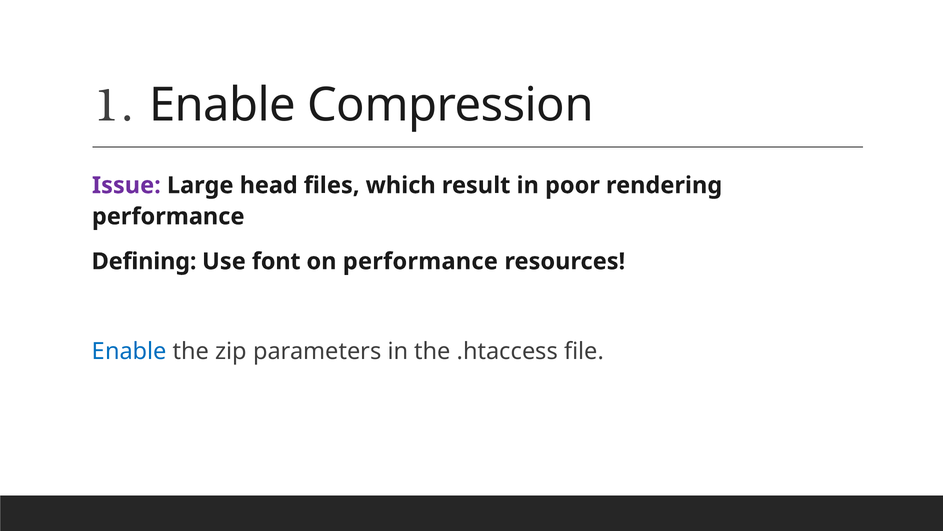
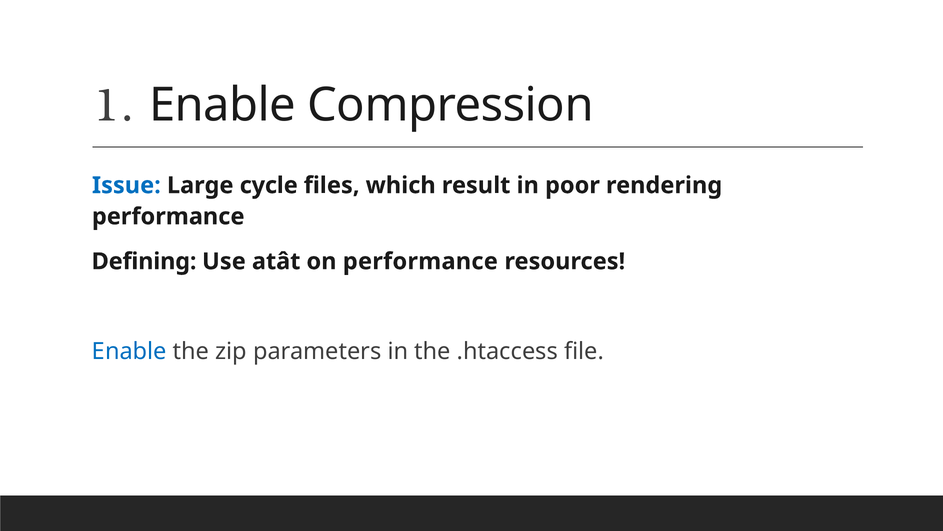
Issue colour: purple -> blue (126, 185)
head: head -> cycle (269, 185)
font: font -> atât (276, 261)
